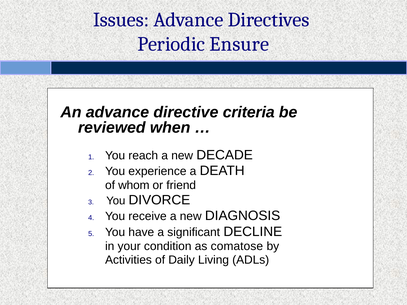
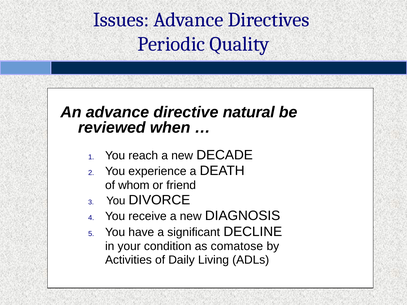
Ensure: Ensure -> Quality (240, 44)
criteria: criteria -> natural (249, 113)
